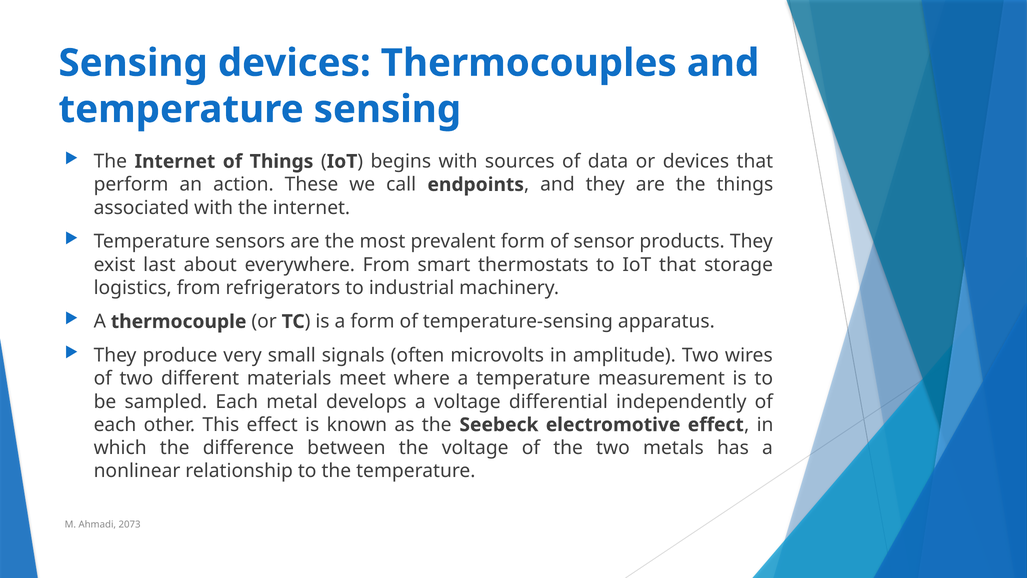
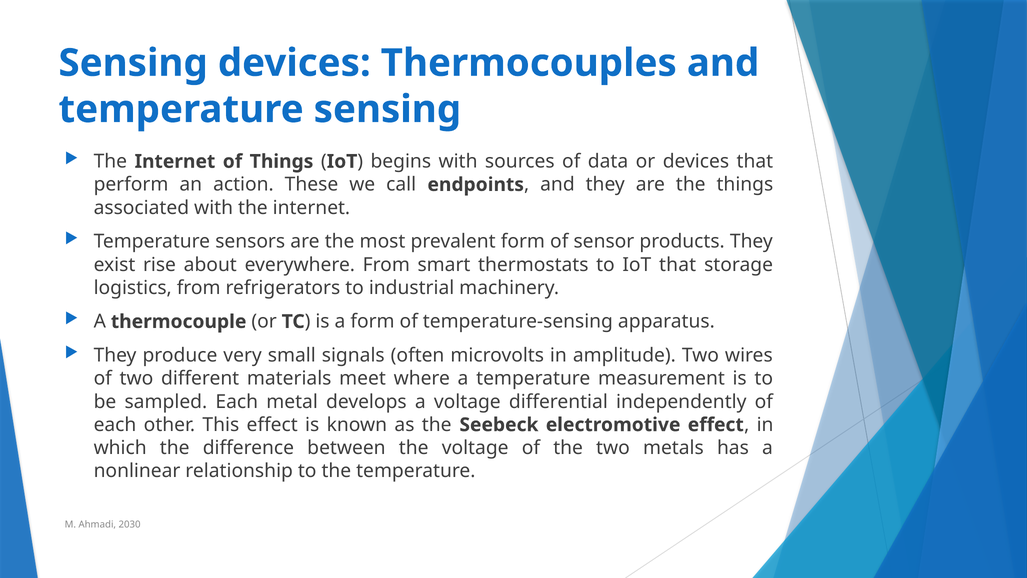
last: last -> rise (159, 265)
2073: 2073 -> 2030 (130, 524)
